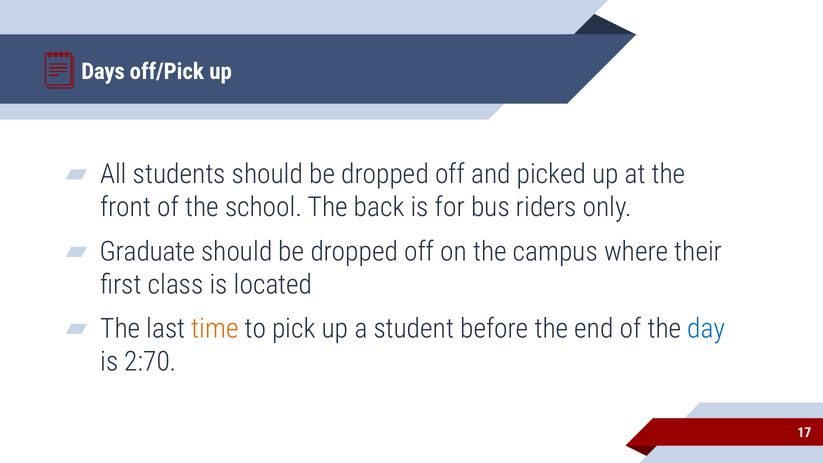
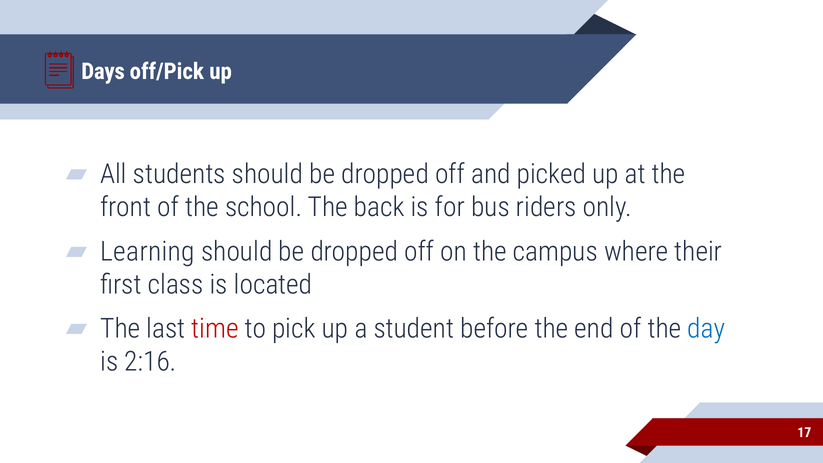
Graduate: Graduate -> Learning (147, 252)
time colour: orange -> red (215, 329)
2:70: 2:70 -> 2:16 (150, 362)
